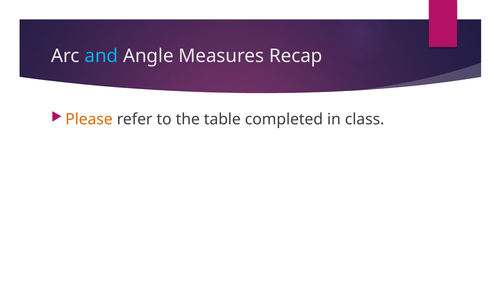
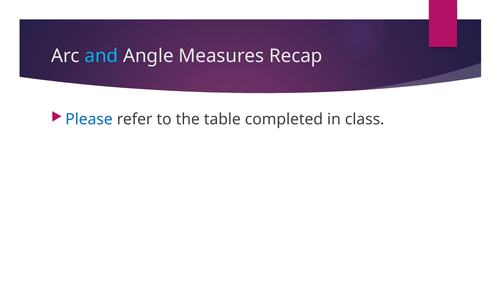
Please colour: orange -> blue (89, 119)
